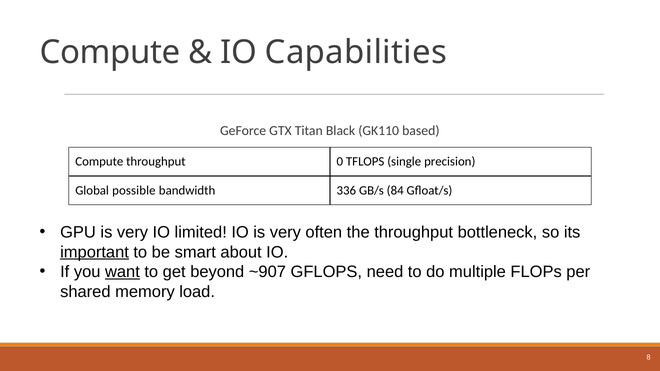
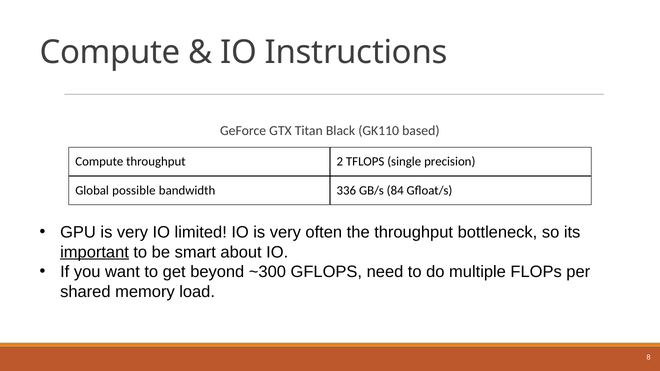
Capabilities: Capabilities -> Instructions (356, 53)
0: 0 -> 2 (340, 162)
want underline: present -> none (122, 272)
~907: ~907 -> ~300 (267, 272)
